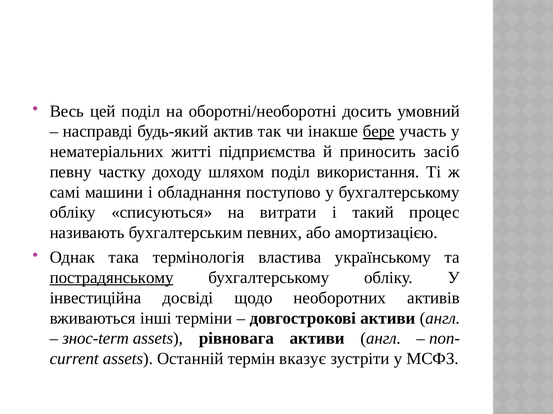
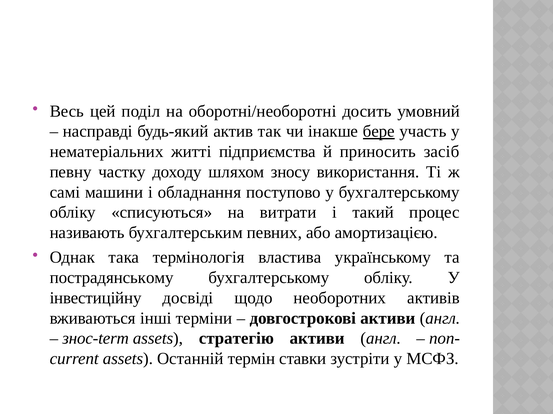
шляхом поділ: поділ -> зносу (291, 172)
пострадянському underline: present -> none (112, 278)
інвестиційна: інвестиційна -> інвестиційну (96, 298)
рівновага: рівновага -> стратегію (236, 339)
вказує: вказує -> ставки (303, 359)
